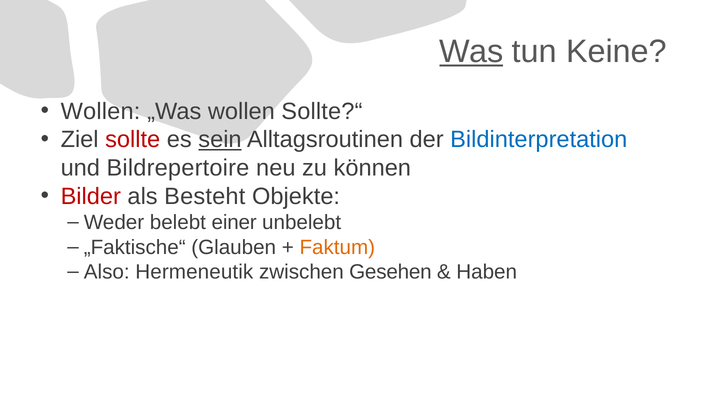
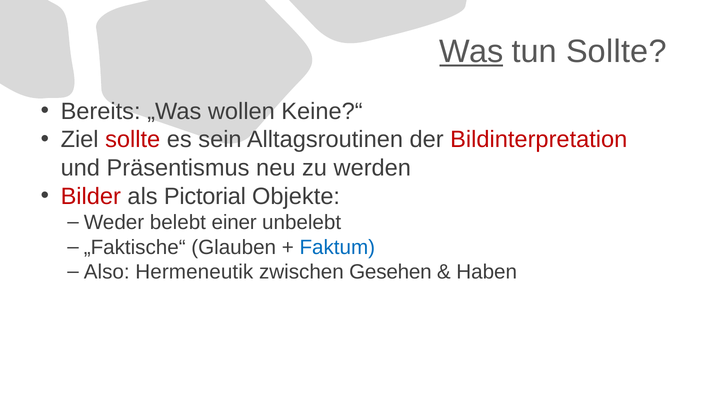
tun Keine: Keine -> Sollte (616, 51)
Wollen: Wollen -> Bereits (101, 111)
Sollte?“: Sollte?“ -> Keine?“ (322, 111)
sein underline: present -> none (220, 140)
Bildinterpretation colour: blue -> red (539, 140)
Bildrepertoire: Bildrepertoire -> Präsentismus (178, 168)
können: können -> werden (372, 168)
Besteht: Besteht -> Pictorial (205, 196)
Faktum colour: orange -> blue (337, 248)
